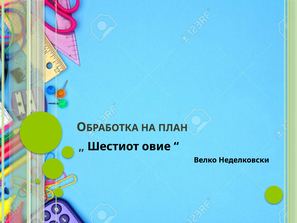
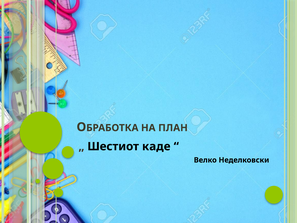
овие: овие -> каде (156, 146)
